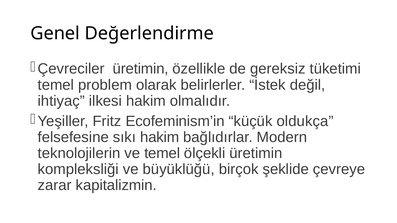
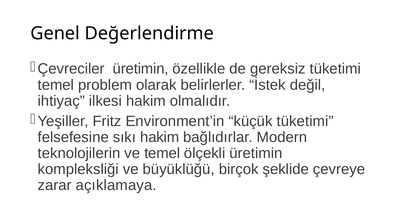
Ecofeminism’in: Ecofeminism’in -> Environment’in (175, 121)
küçük oldukça: oldukça -> tüketimi (305, 121)
kapitalizmin: kapitalizmin -> açıklamaya (116, 186)
